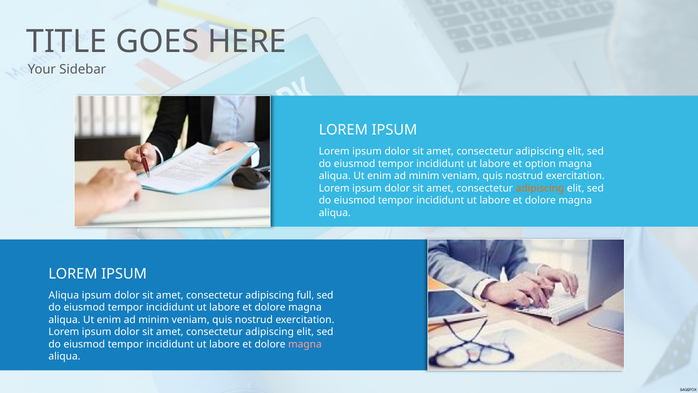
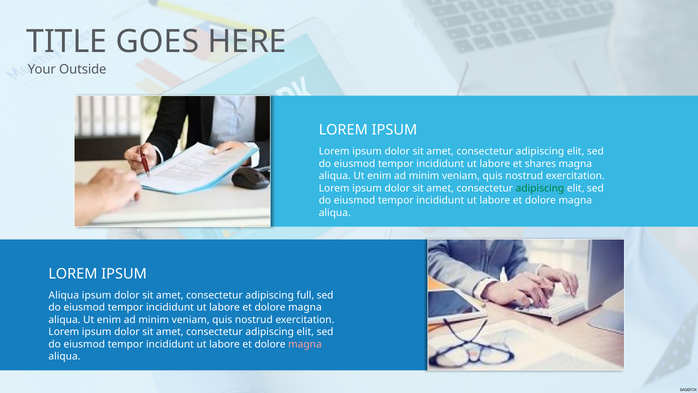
Sidebar: Sidebar -> Outside (83, 69)
option: option -> shares (540, 164)
adipiscing colour: orange -> green (540, 188)
